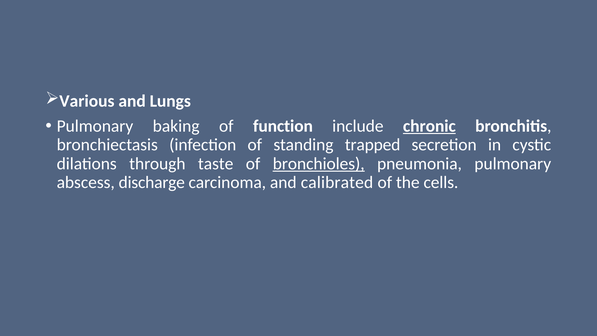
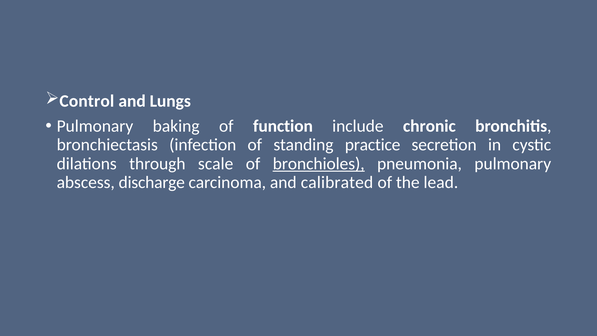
Various: Various -> Control (87, 101)
chronic underline: present -> none (429, 126)
trapped: trapped -> practice (373, 145)
taste: taste -> scale (216, 164)
cells: cells -> lead (441, 182)
